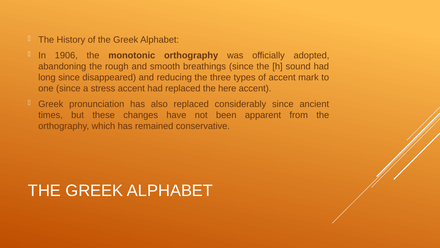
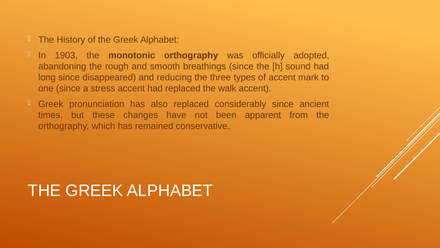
1906: 1906 -> 1903 (66, 55)
here: here -> walk (227, 88)
